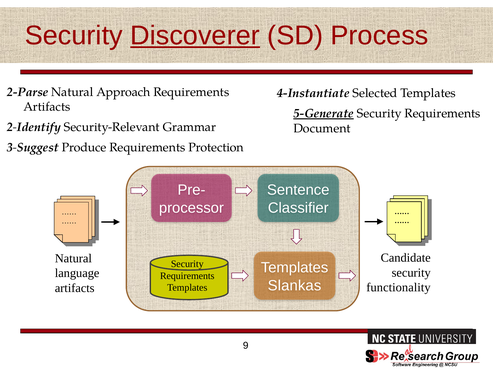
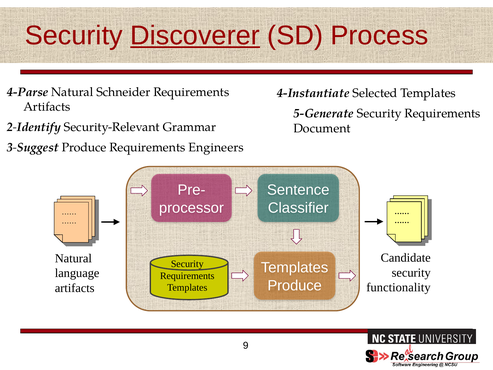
2-Parse: 2-Parse -> 4-Parse (28, 92)
Approach: Approach -> Schneider (123, 92)
5-Generate underline: present -> none (324, 113)
Protection: Protection -> Engineers (216, 147)
Slankas: Slankas -> Produce (295, 285)
